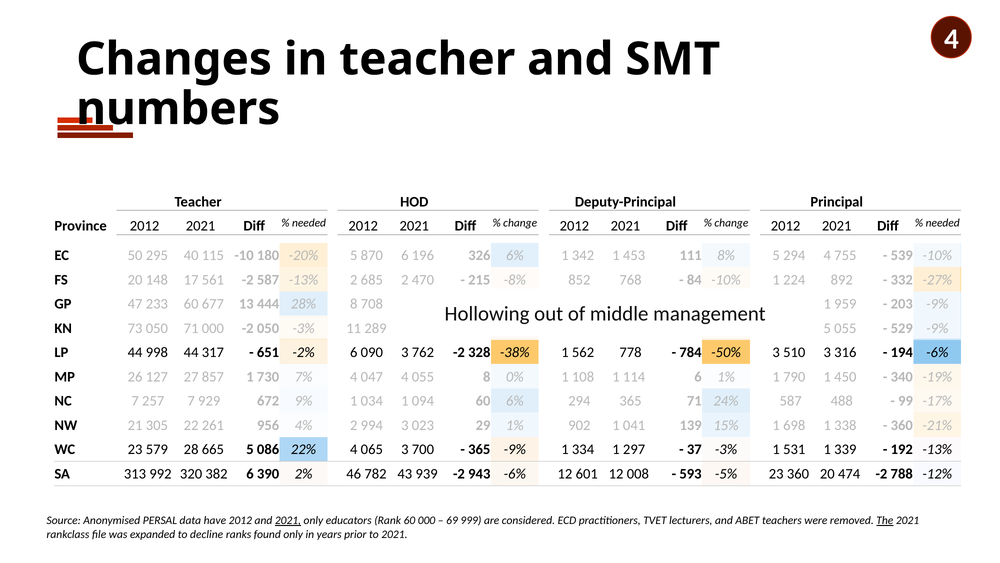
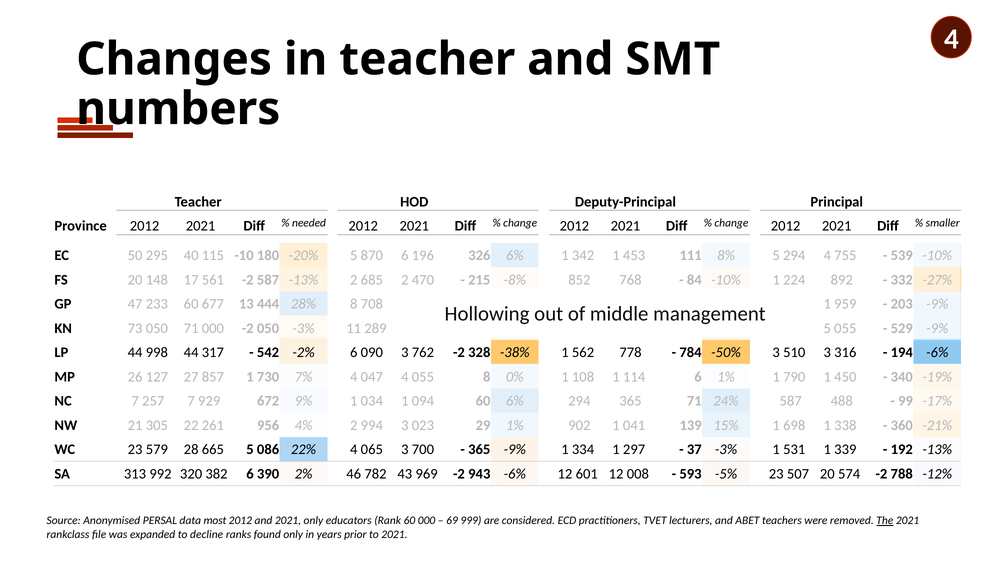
needed: needed -> smaller (943, 223)
651: 651 -> 542 (268, 352)
939: 939 -> 969 (427, 473)
23 360: 360 -> 507 (798, 473)
474: 474 -> 574 (849, 473)
have: have -> most (215, 520)
2021 underline: present -> none (288, 520)
